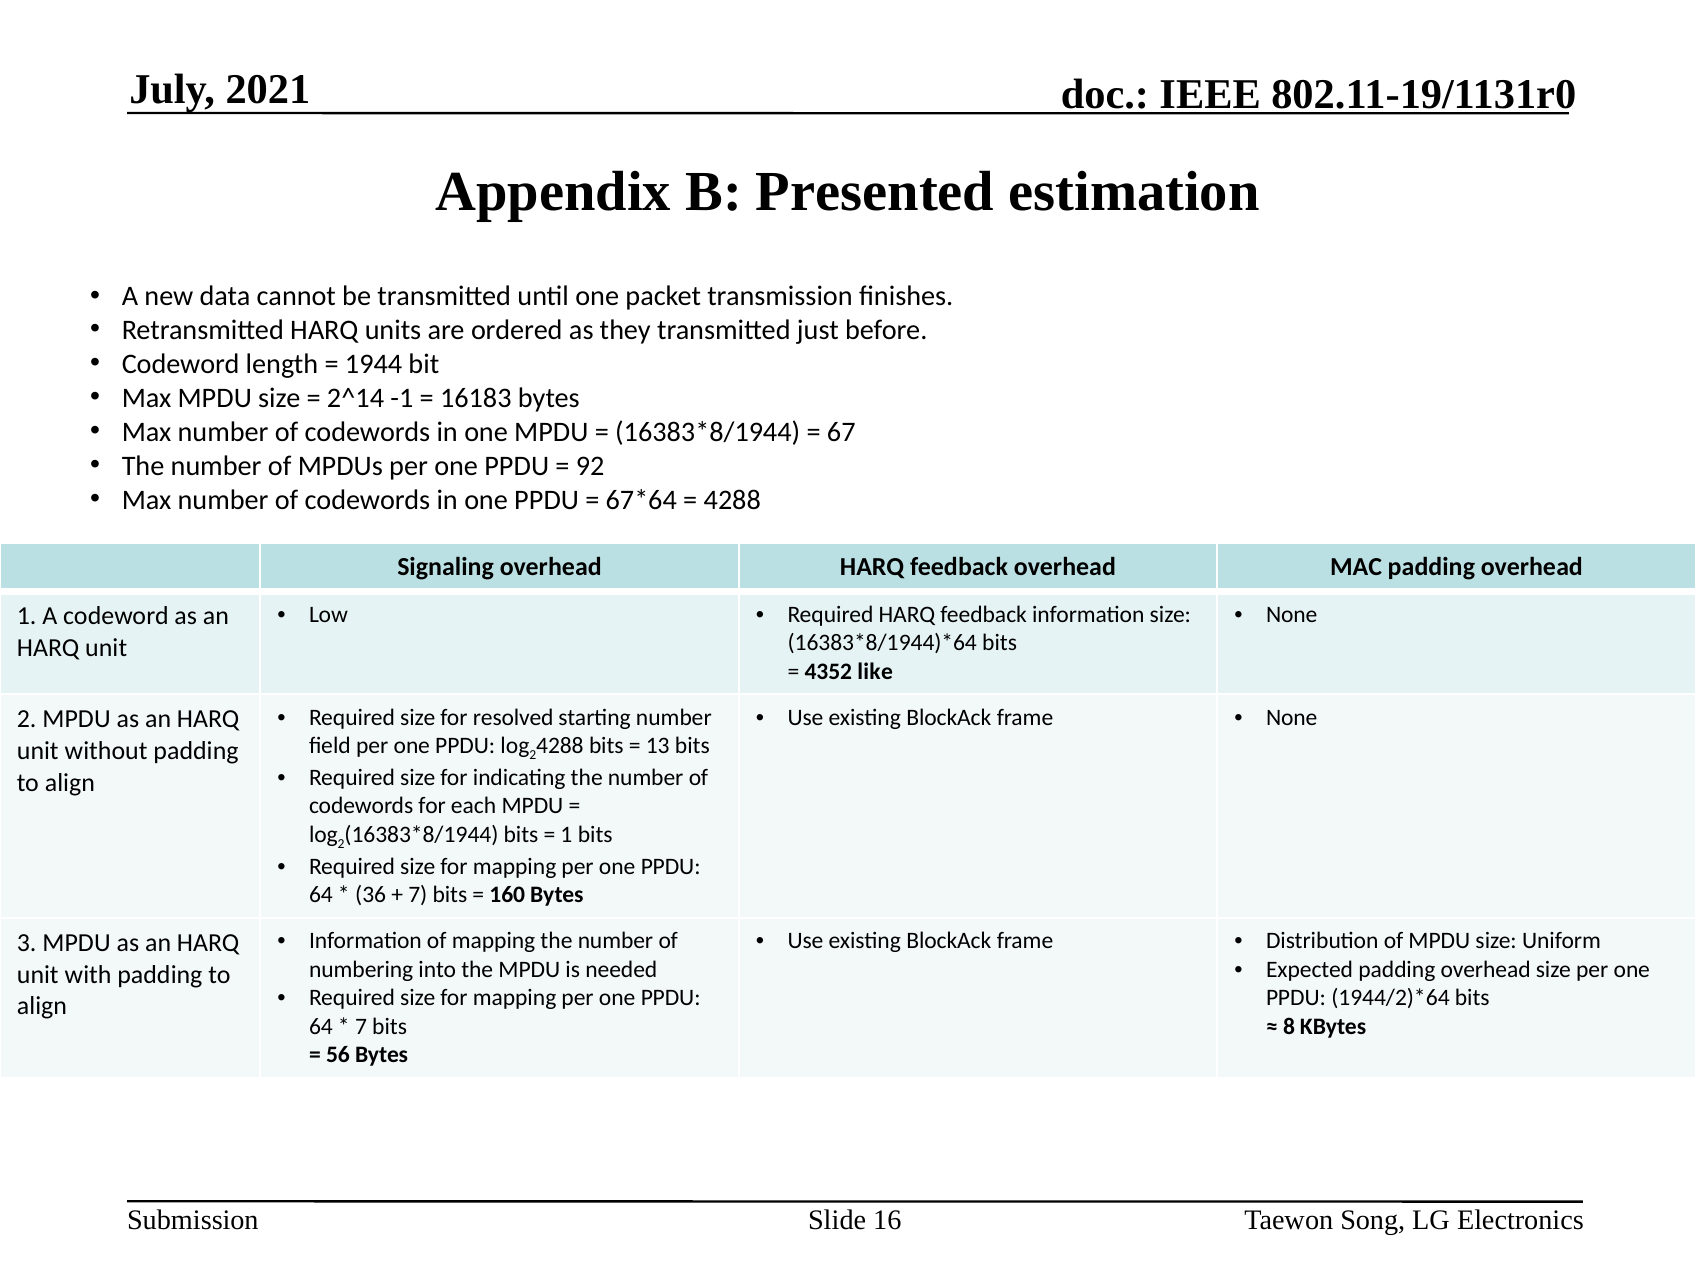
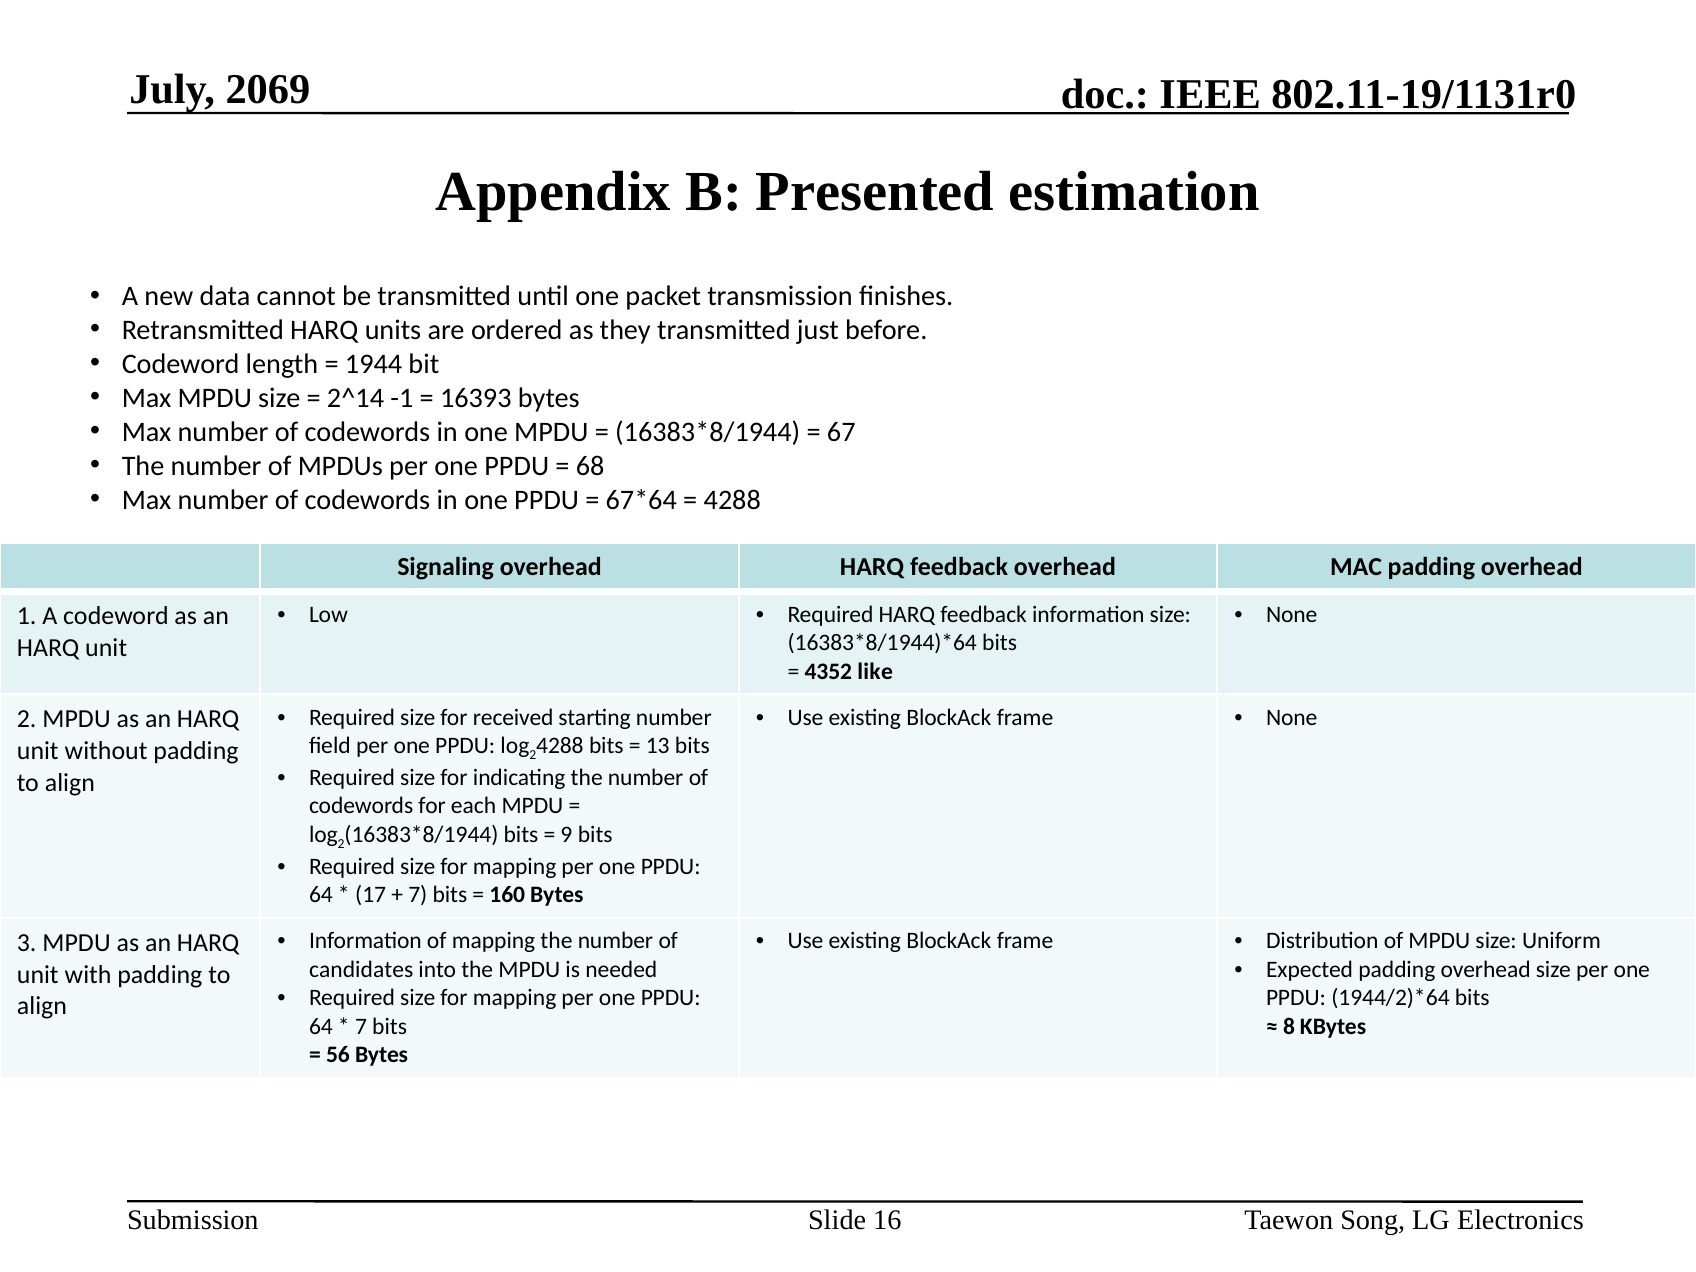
2021: 2021 -> 2069 (268, 90)
16183: 16183 -> 16393 (476, 398)
92: 92 -> 68 (590, 466)
resolved: resolved -> received (513, 717)
1: 1 -> 9 (566, 835)
36: 36 -> 17 (371, 895)
numbering: numbering -> candidates (361, 969)
